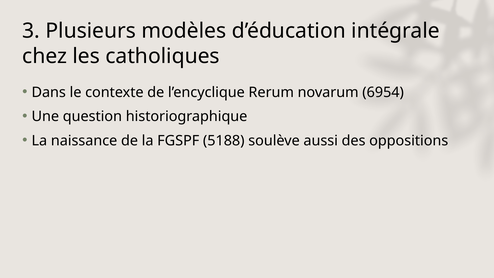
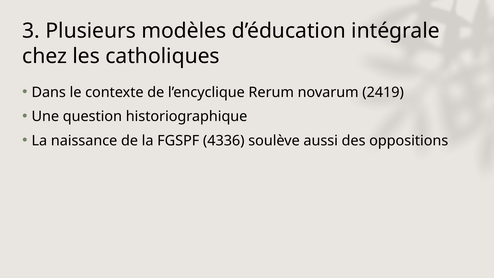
6954: 6954 -> 2419 (383, 92)
5188: 5188 -> 4336 (224, 141)
